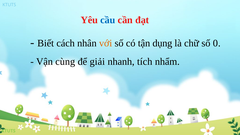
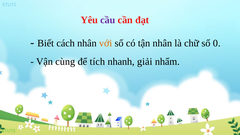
cầu colour: blue -> purple (108, 20)
tận dụng: dụng -> nhân (162, 43)
giải: giải -> tích (97, 62)
tích: tích -> giải (145, 62)
